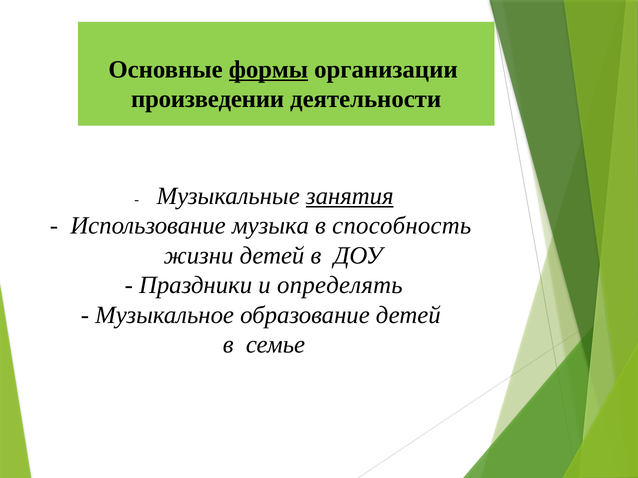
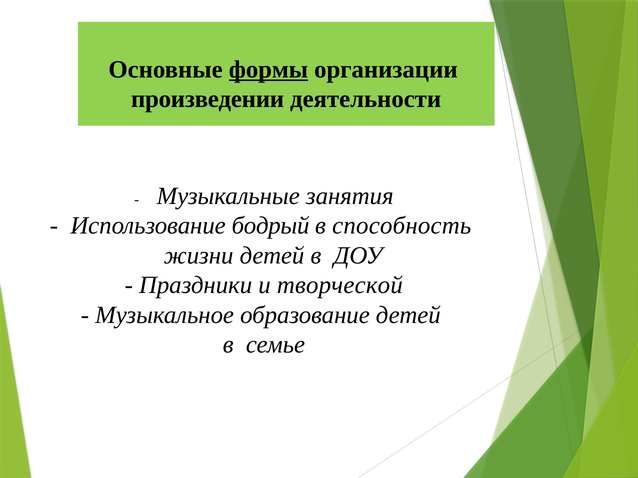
занятия underline: present -> none (350, 196)
музыка: музыка -> бодрый (271, 226)
определять: определять -> творческой (340, 285)
